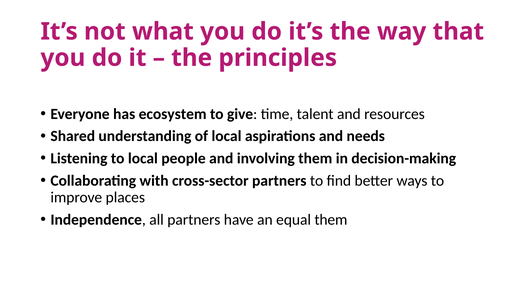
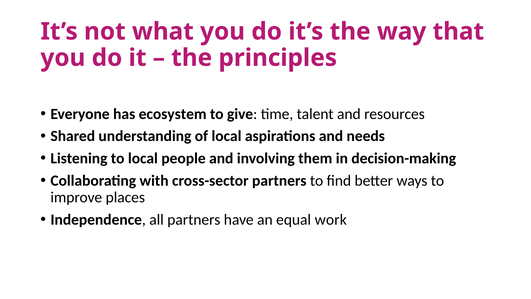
equal them: them -> work (331, 219)
